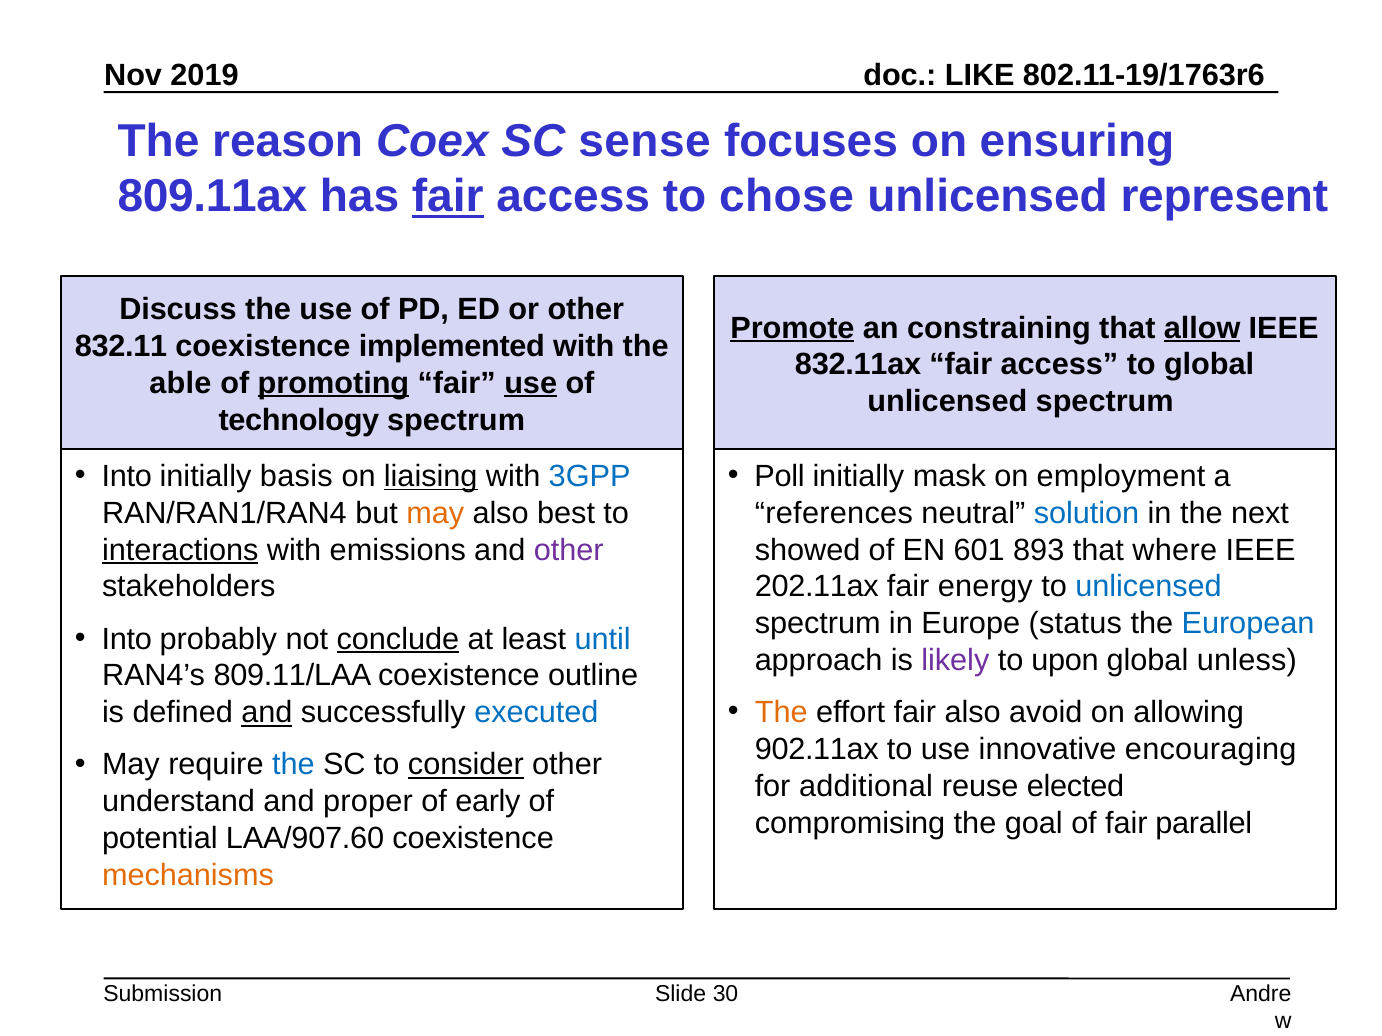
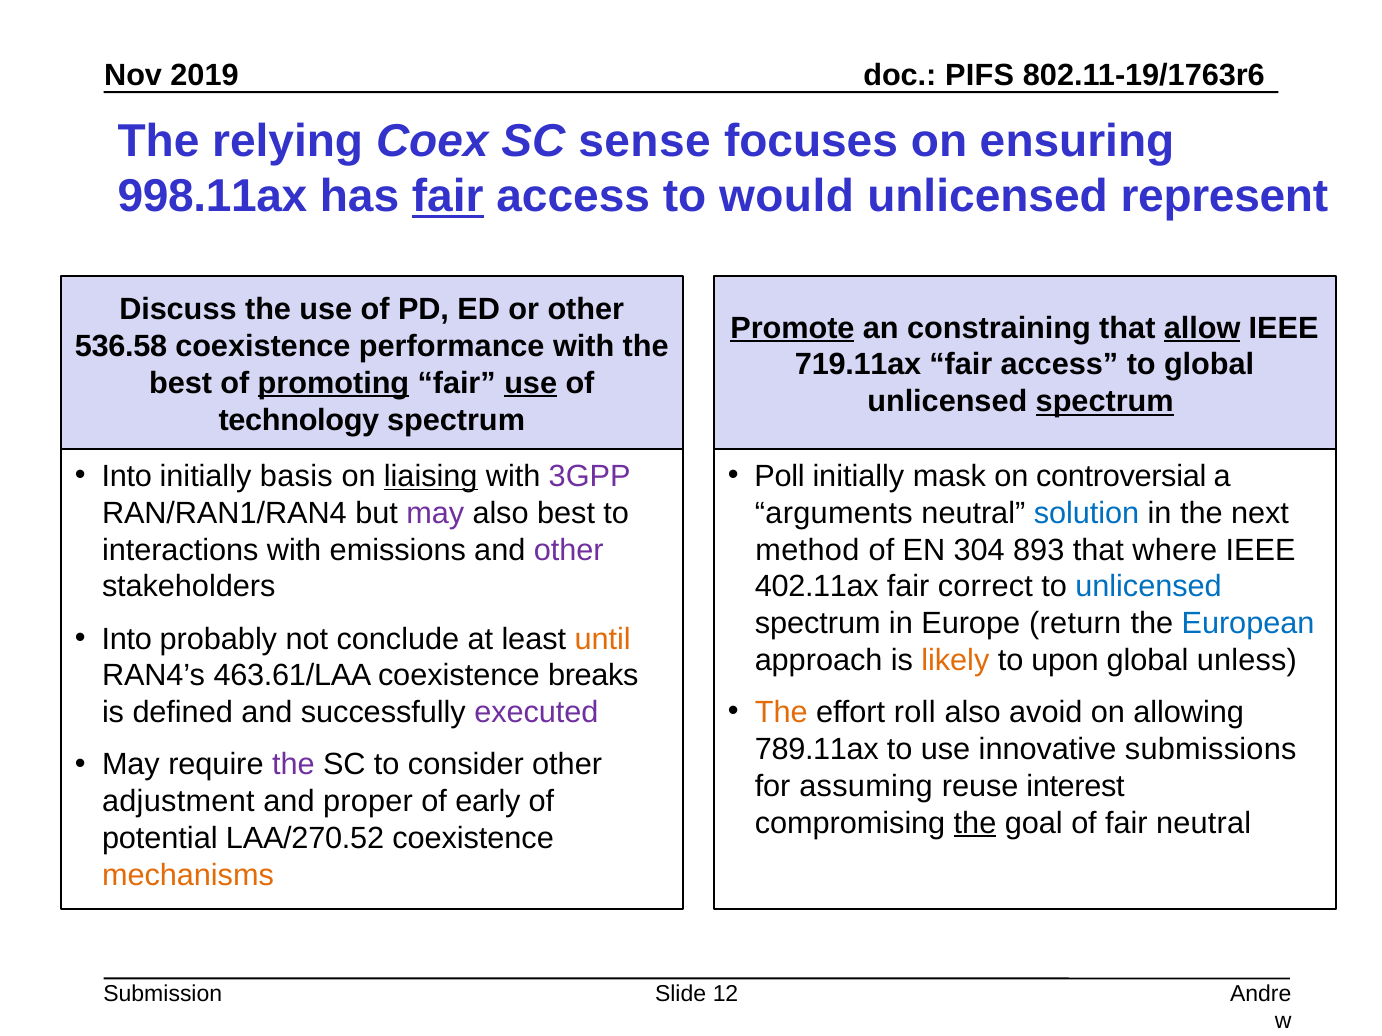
LIKE: LIKE -> PIFS (980, 76)
reason: reason -> relying (288, 141)
809.11ax: 809.11ax -> 998.11ax (212, 197)
chose: chose -> would (786, 197)
832.11: 832.11 -> 536.58 (121, 346)
implemented: implemented -> performance (452, 346)
832.11ax: 832.11ax -> 719.11ax (858, 365)
able: able -> best (181, 383)
spectrum underline: none -> present (1105, 402)
3GPP colour: blue -> purple (590, 477)
employment: employment -> controversial (1121, 477)
may colour: orange -> purple (435, 513)
references: references -> arguments (834, 513)
interactions underline: present -> none (180, 550)
showed: showed -> method (807, 550)
601: 601 -> 304 (979, 550)
202.11ax: 202.11ax -> 402.11ax (817, 587)
energy: energy -> correct (985, 587)
status: status -> return (1075, 624)
conclude underline: present -> none (398, 639)
until colour: blue -> orange (603, 639)
likely colour: purple -> orange (955, 661)
809.11/LAA: 809.11/LAA -> 463.61/LAA (292, 676)
outline: outline -> breaks (593, 676)
effort fair: fair -> roll (915, 713)
and underline: present -> none (267, 713)
executed colour: blue -> purple (536, 713)
902.11ax: 902.11ax -> 789.11ax (817, 750)
encouraging: encouraging -> submissions (1211, 750)
the colour: blue -> purple (293, 765)
consider underline: present -> none (466, 765)
additional: additional -> assuming (866, 787)
elected: elected -> interest (1075, 787)
understand: understand -> adjustment (178, 802)
the underline: none -> present (975, 823)
fair parallel: parallel -> neutral (1204, 823)
LAA/907.60: LAA/907.60 -> LAA/270.52 (305, 839)
30: 30 -> 12 (726, 994)
